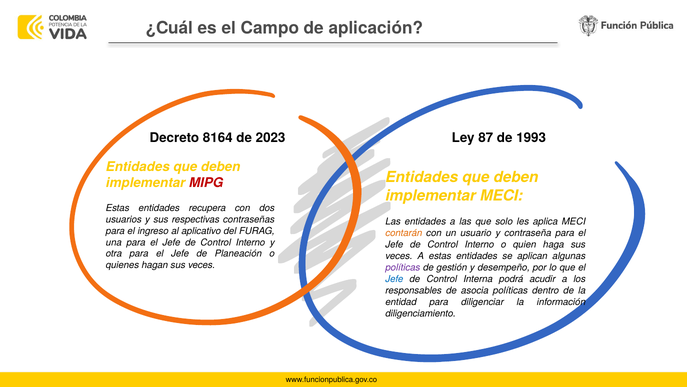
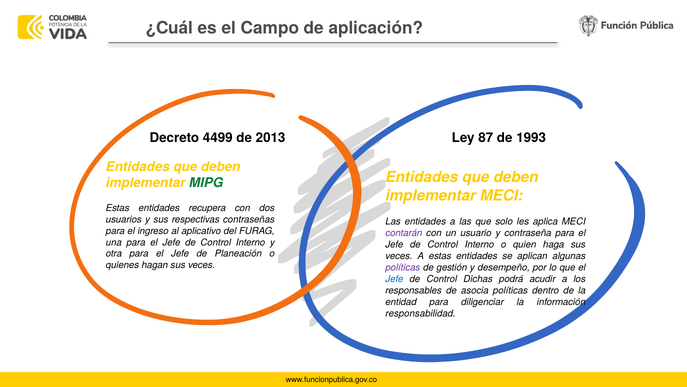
8164: 8164 -> 4499 (218, 138)
2023: 2023 -> 2013 (271, 138)
MIPG colour: red -> green (206, 183)
contarán colour: orange -> purple (404, 233)
Interna: Interna -> Dichas (478, 279)
diligenciamiento: diligenciamiento -> responsabilidad (421, 313)
